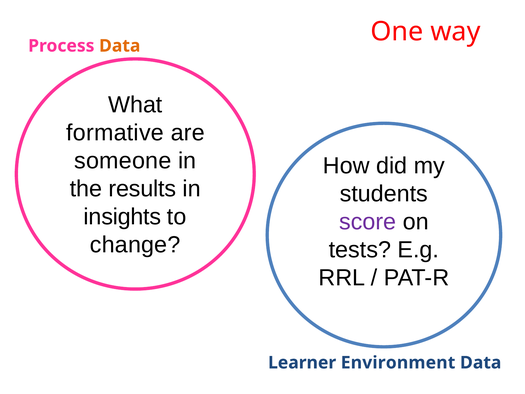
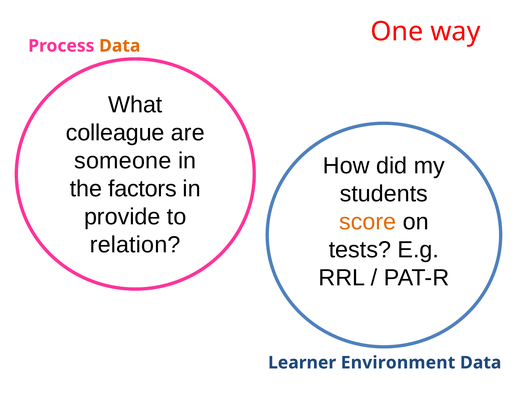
formative: formative -> colleague (115, 133)
results: results -> factors (142, 189)
insights: insights -> provide (122, 217)
score colour: purple -> orange (368, 222)
change: change -> relation (135, 245)
